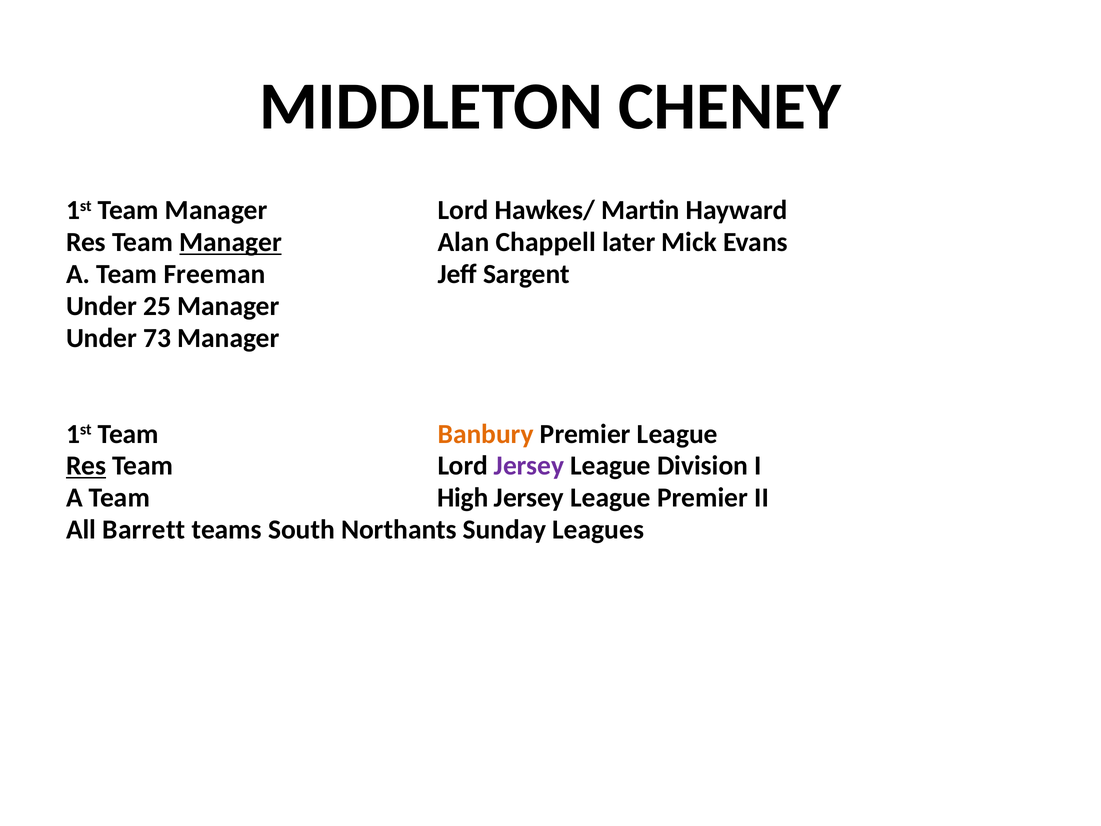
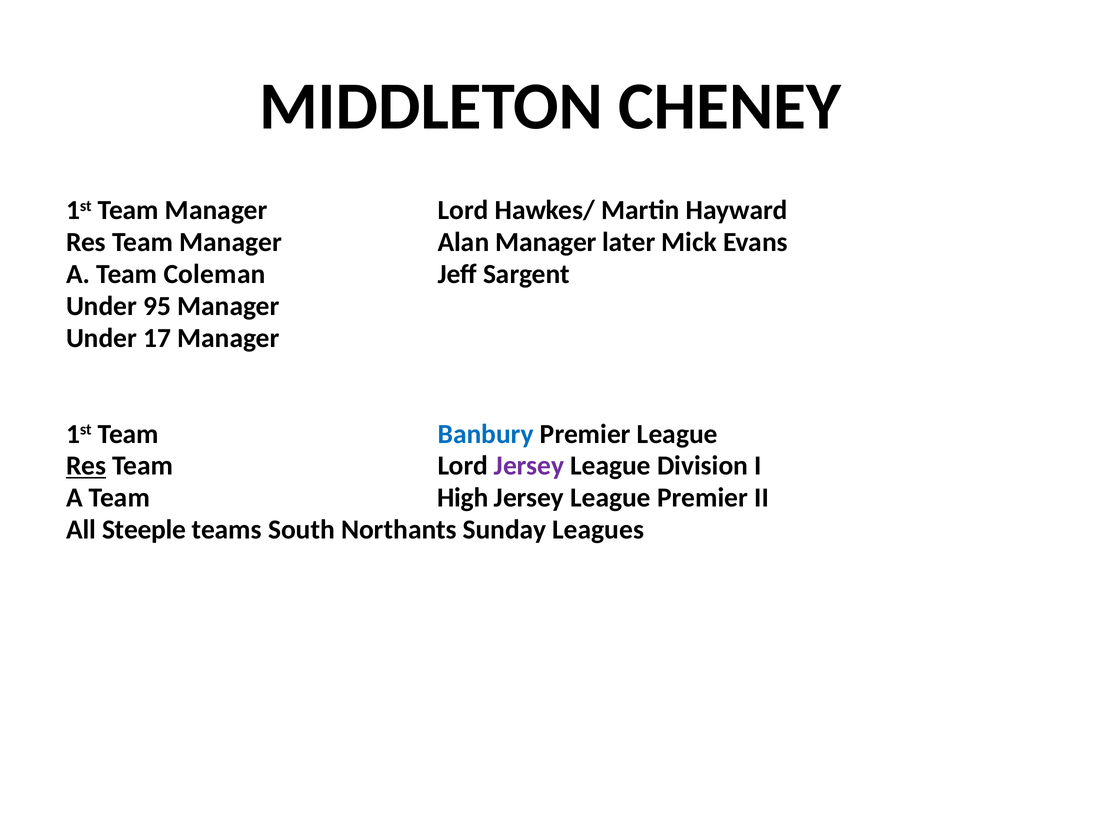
Manager underline: present -> none (231, 242)
Alan Chappell: Chappell -> Manager (546, 242)
Freeman: Freeman -> Coleman (215, 274)
25: 25 -> 95 (157, 306)
73: 73 -> 17 (157, 338)
Banbury colour: orange -> blue (486, 434)
Barrett: Barrett -> Steeple (144, 530)
